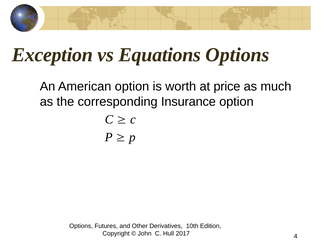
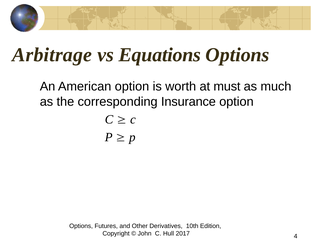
Exception: Exception -> Arbitrage (52, 55)
price: price -> must (227, 86)
